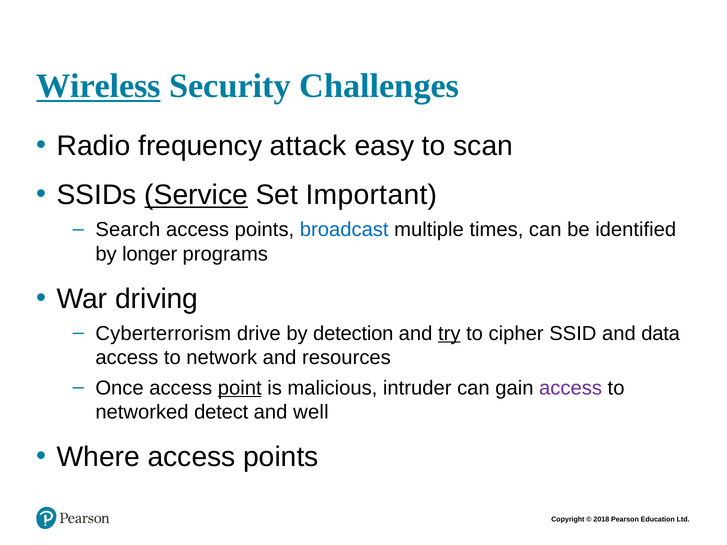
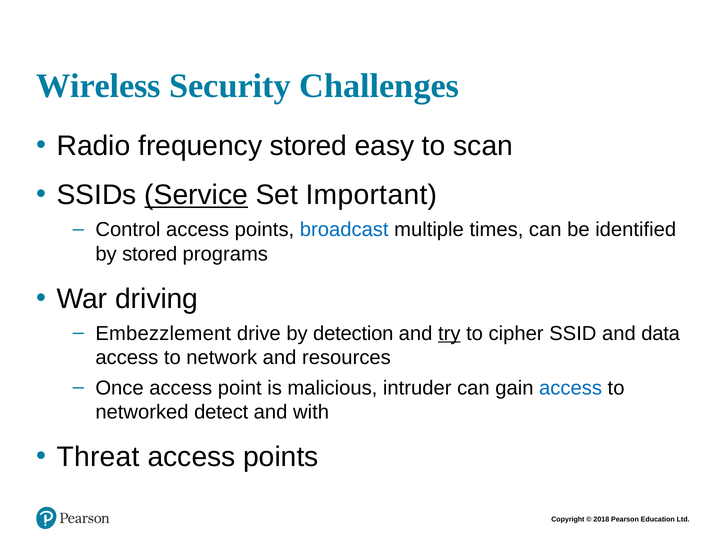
Wireless underline: present -> none (99, 86)
frequency attack: attack -> stored (308, 146)
Search: Search -> Control (128, 230)
by longer: longer -> stored (150, 254)
Cyberterrorism: Cyberterrorism -> Embezzlement (163, 334)
point underline: present -> none (240, 388)
access colour: purple -> blue (571, 388)
well: well -> with (311, 412)
Where: Where -> Threat (98, 457)
